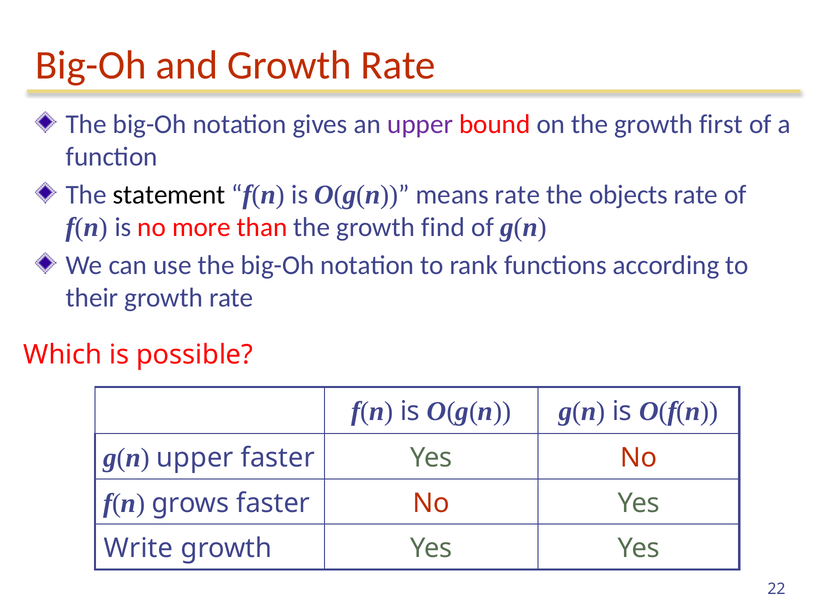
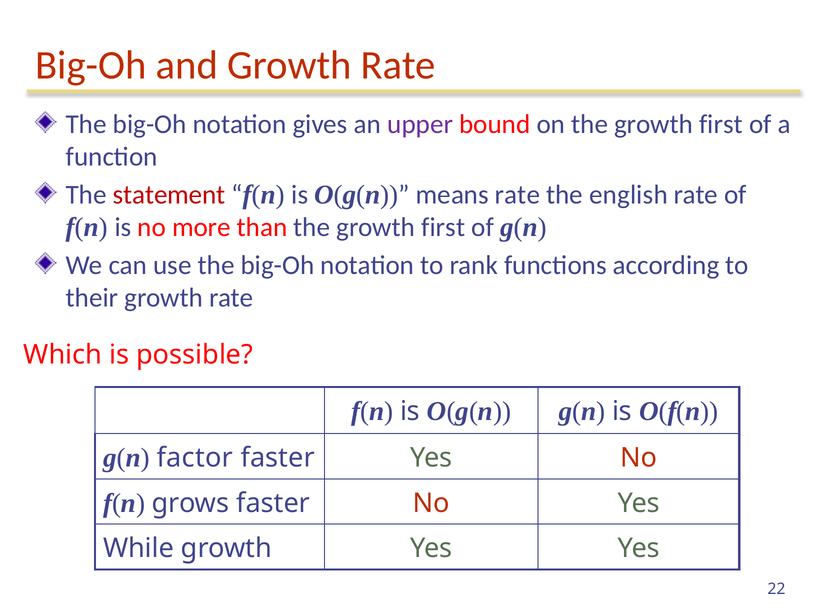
statement colour: black -> red (169, 195)
objects: objects -> english (628, 195)
than the growth find: find -> first (443, 227)
g(n upper: upper -> factor (195, 457)
Write: Write -> While (139, 548)
